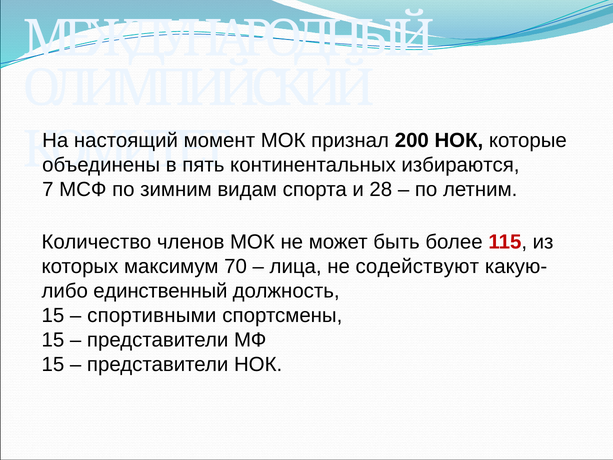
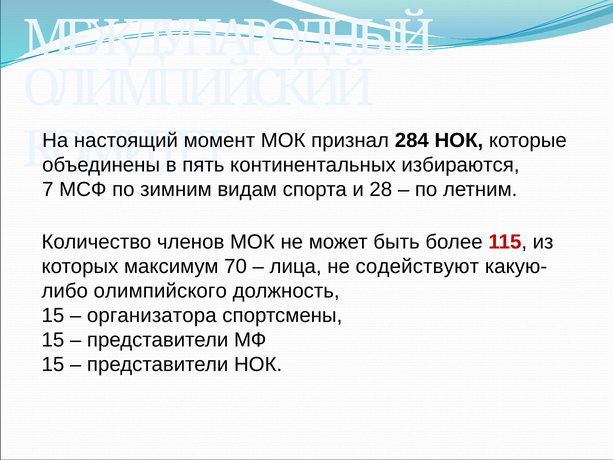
200: 200 -> 284 (412, 140)
единственный: единственный -> олимпийского (160, 291)
спортивными: спортивными -> организатора (152, 315)
